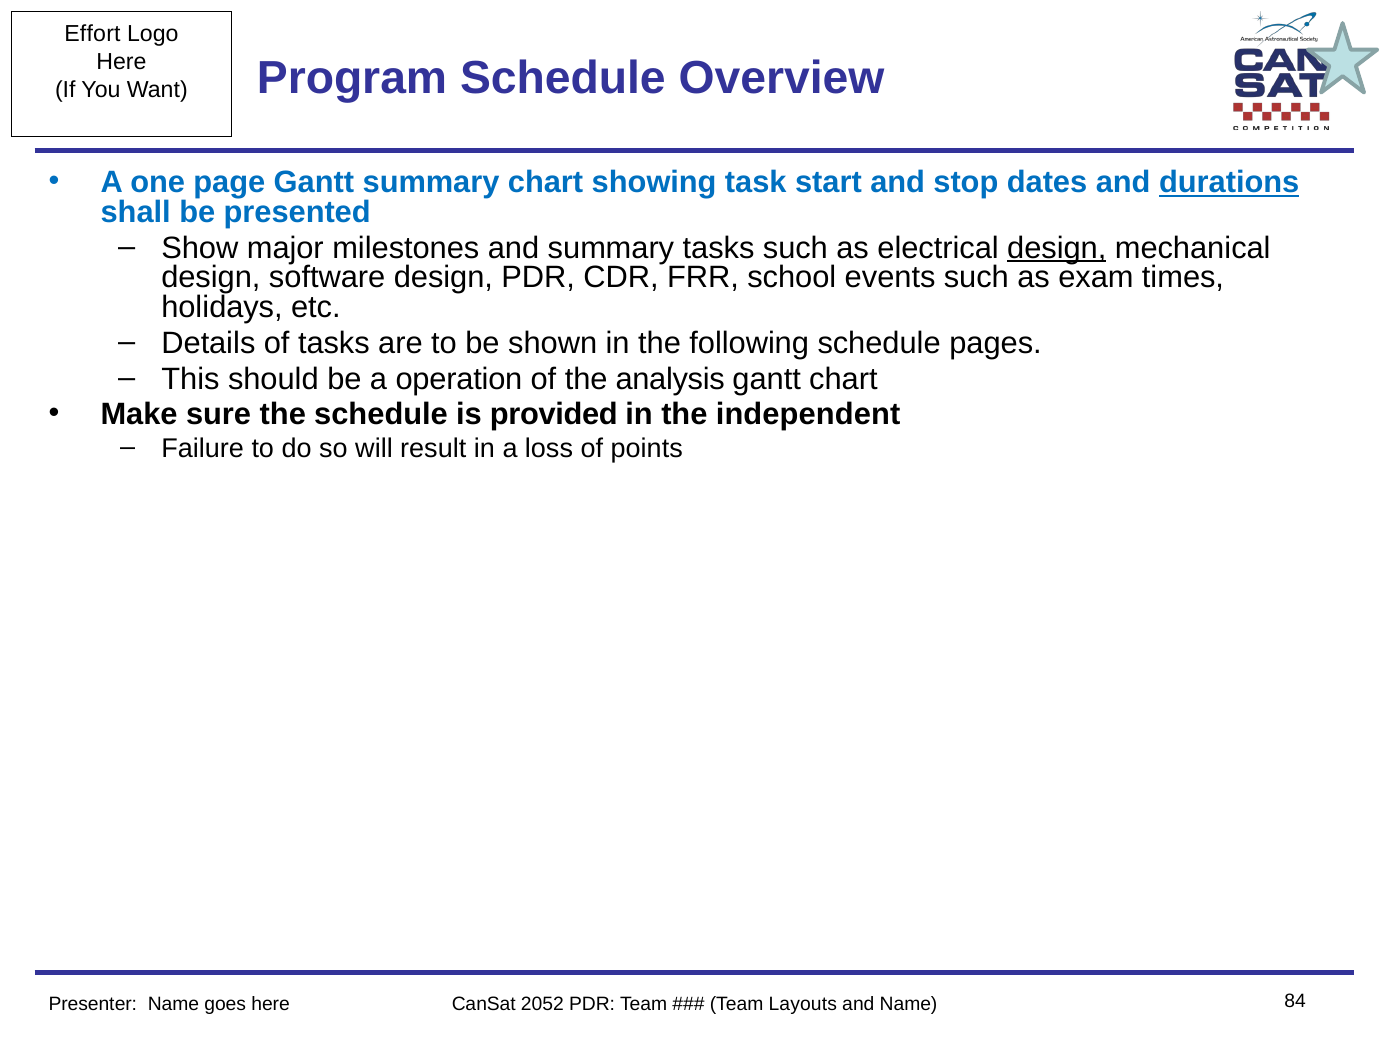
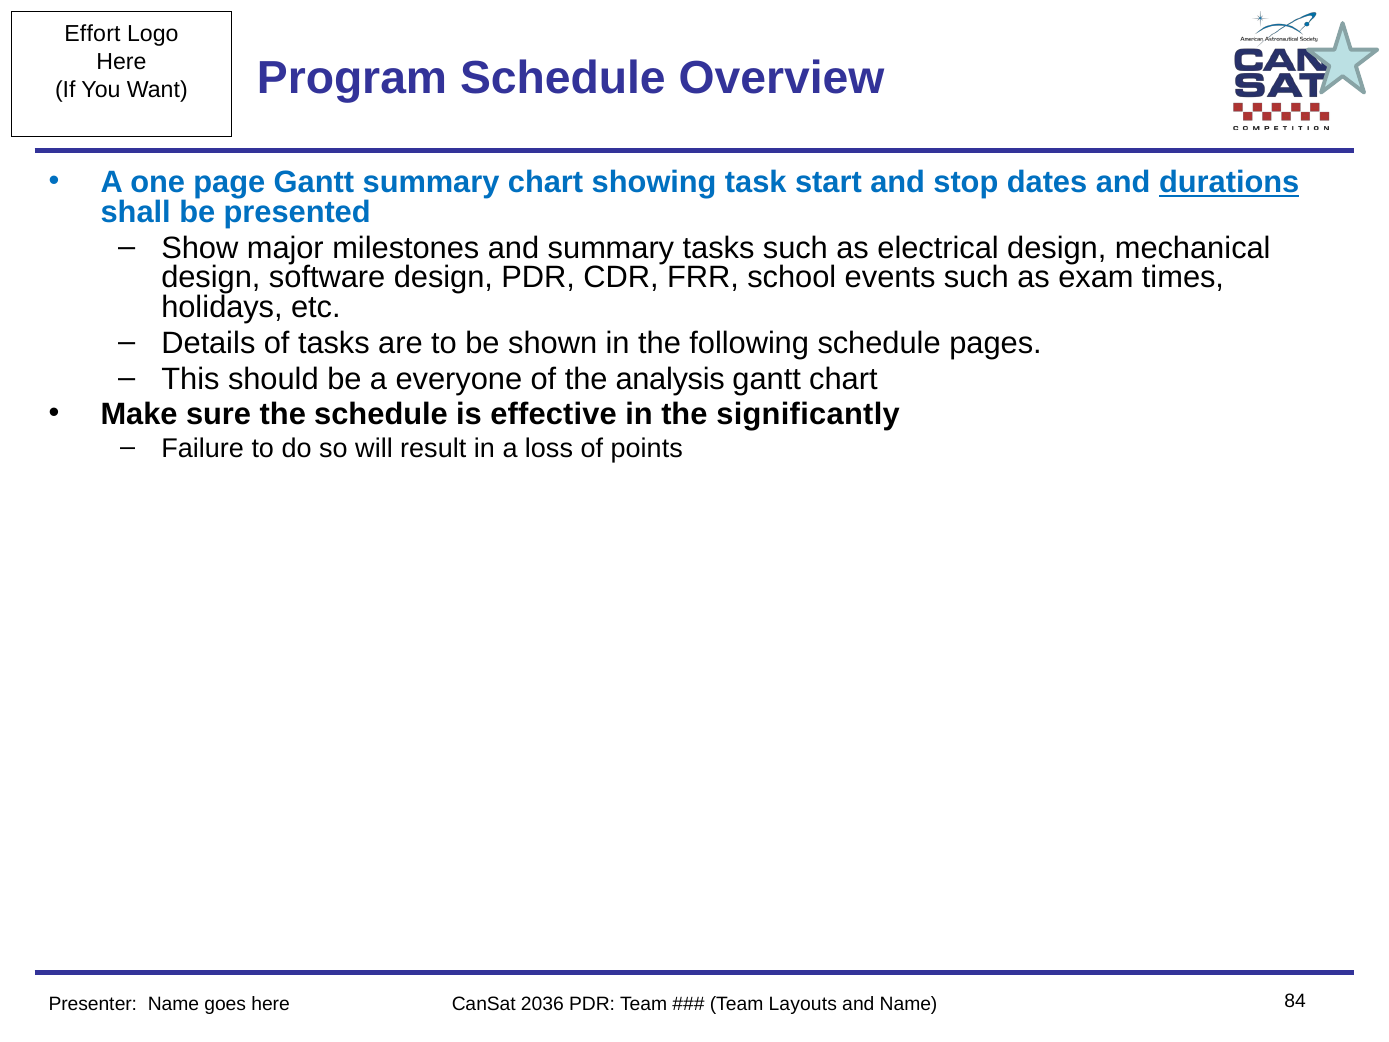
design underline: present -> none (1057, 248)
operation: operation -> everyone (459, 379)
provided: provided -> effective (554, 415)
independent: independent -> significantly (808, 415)
2052: 2052 -> 2036 (542, 1004)
